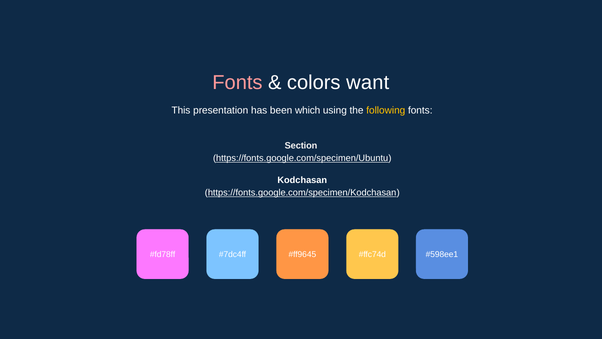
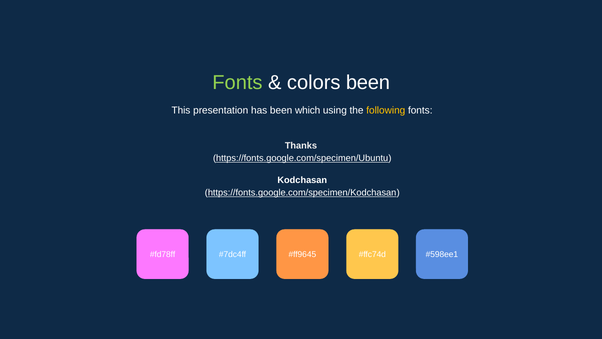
Fonts colour: pink -> light green (237, 82)
colors want: want -> been (368, 82)
Section: Section -> Thanks (301, 145)
